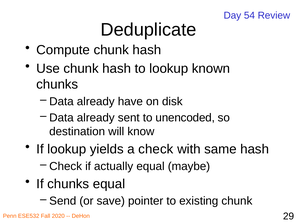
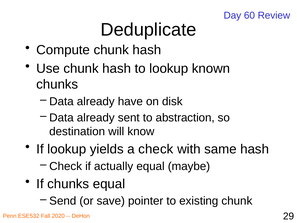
54: 54 -> 60 (249, 16)
unencoded: unencoded -> abstraction (185, 118)
